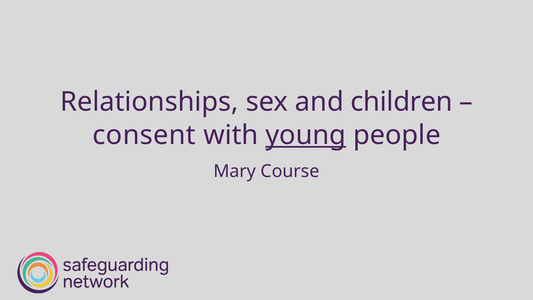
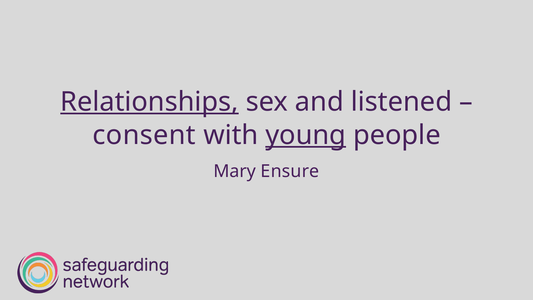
Relationships underline: none -> present (149, 102)
children: children -> listened (401, 102)
Course: Course -> Ensure (290, 171)
